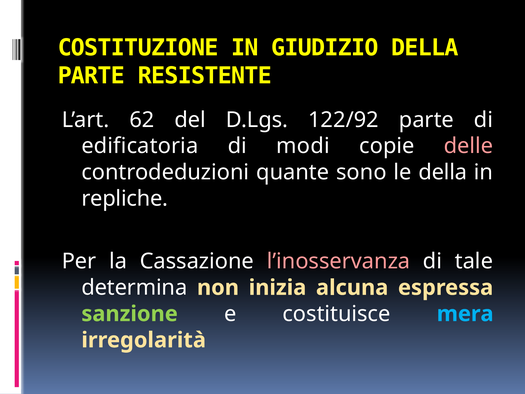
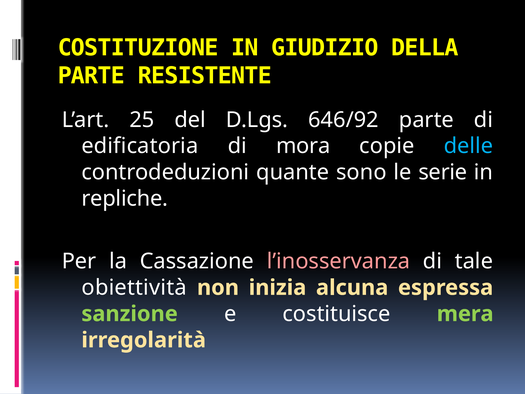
62: 62 -> 25 (142, 120)
122/92: 122/92 -> 646/92 (343, 120)
modi: modi -> mora (303, 146)
delle colour: pink -> light blue (468, 146)
le della: della -> serie (443, 172)
determina: determina -> obiettività (134, 287)
mera colour: light blue -> light green (465, 314)
